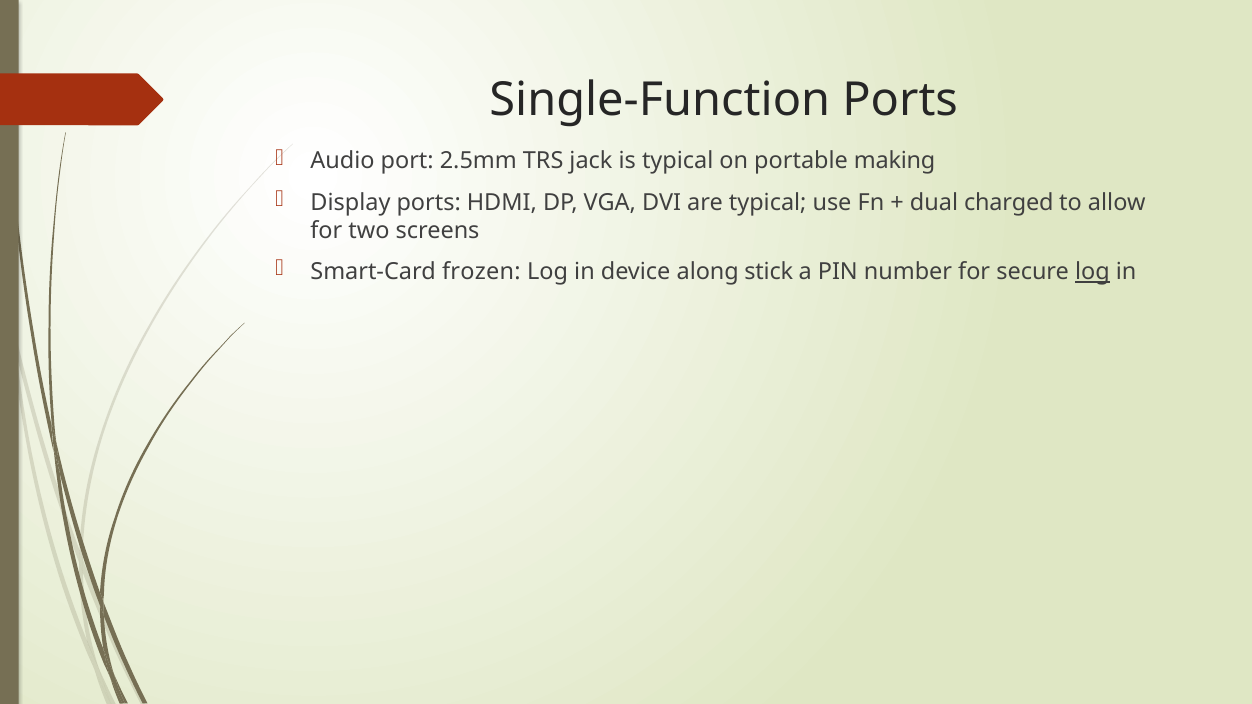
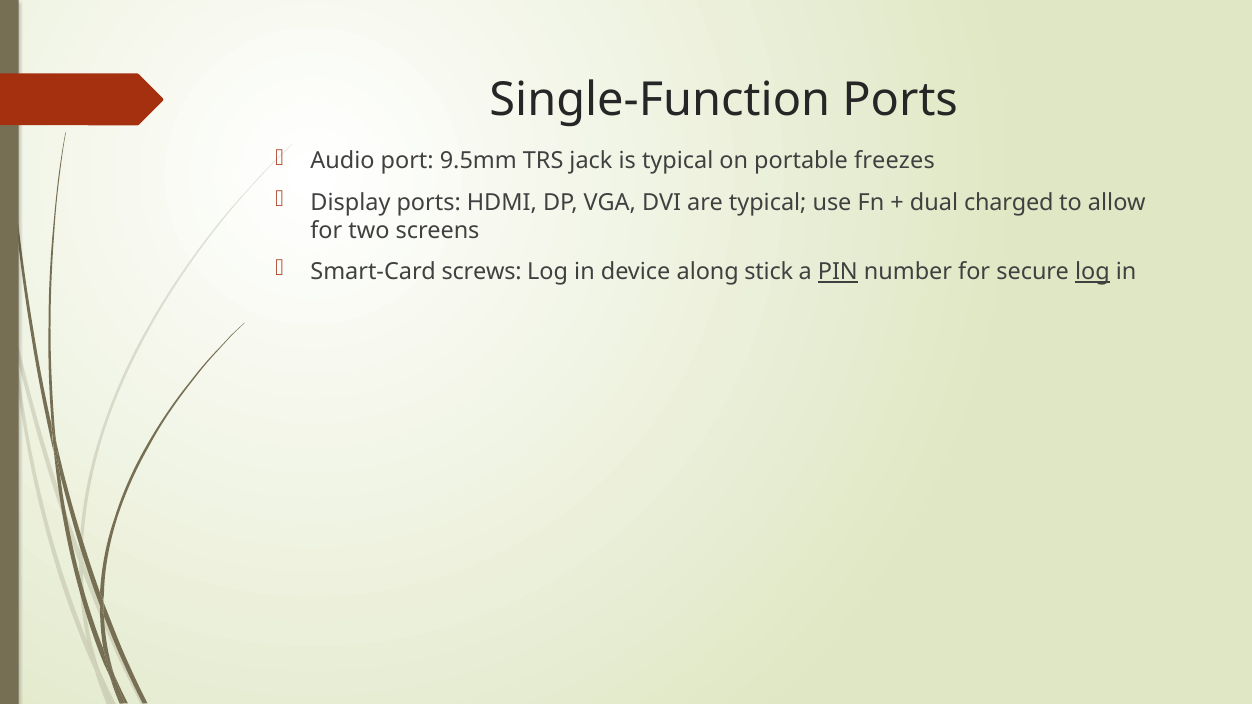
2.5mm: 2.5mm -> 9.5mm (478, 161)
making: making -> freezes (894, 161)
frozen: frozen -> screws (482, 272)
PIN underline: none -> present (838, 272)
